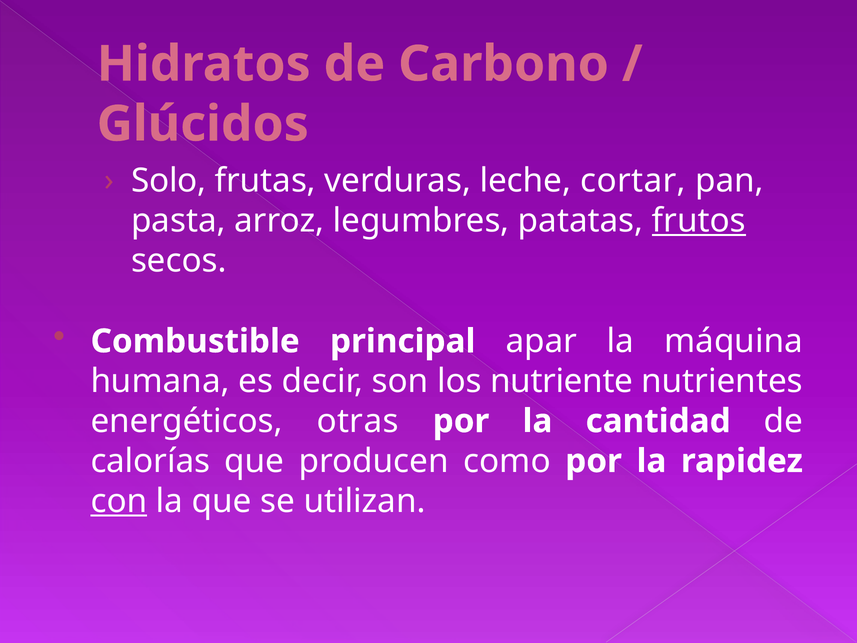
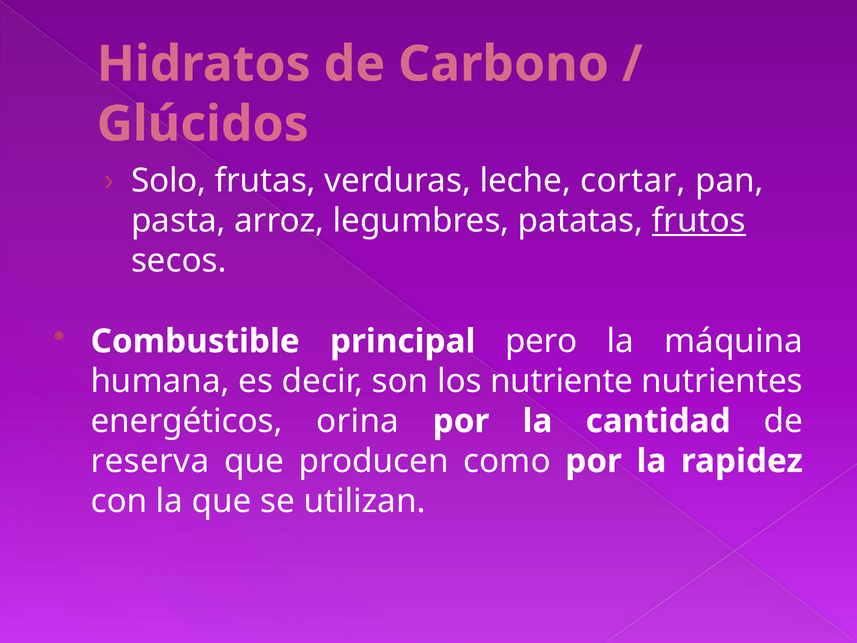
apar: apar -> pero (541, 341)
otras: otras -> orina (358, 421)
calorías: calorías -> reserva (150, 461)
con underline: present -> none (119, 501)
